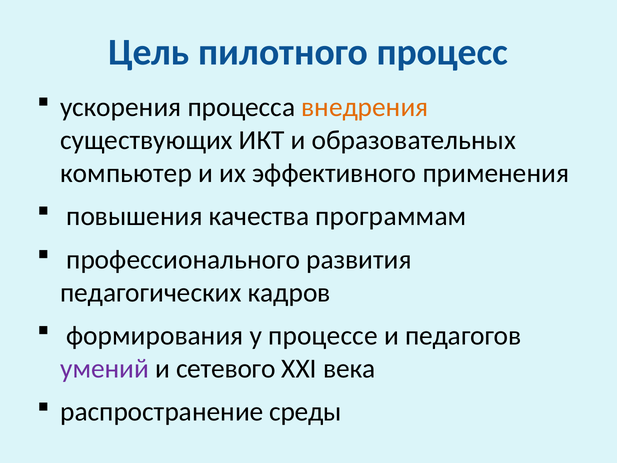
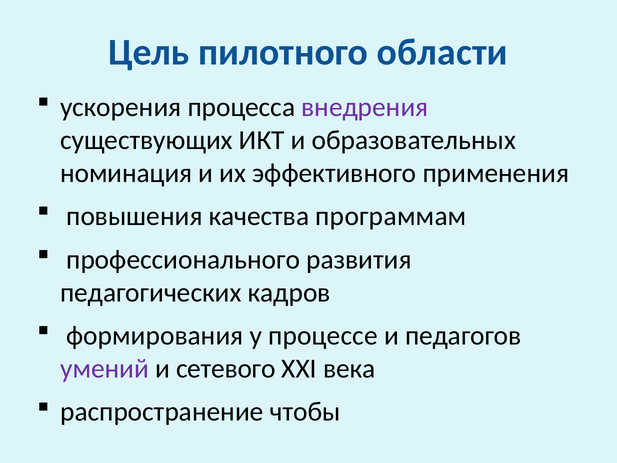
процесс: процесс -> области (442, 52)
внедрения colour: orange -> purple (365, 107)
компьютер: компьютер -> номинация (126, 173)
среды: среды -> чтобы (305, 412)
